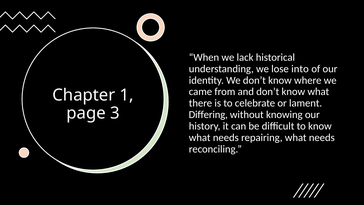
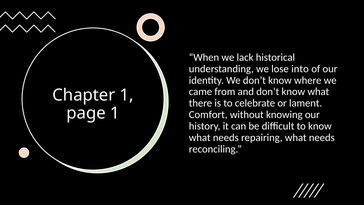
page 3: 3 -> 1 (115, 113)
Differing: Differing -> Comfort (208, 115)
